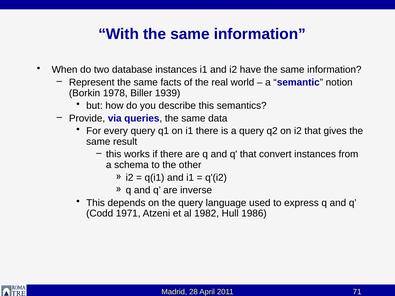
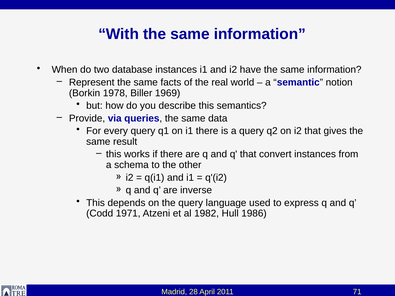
1939: 1939 -> 1969 (168, 93)
